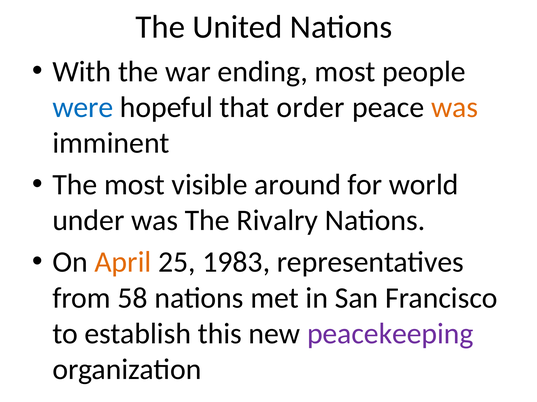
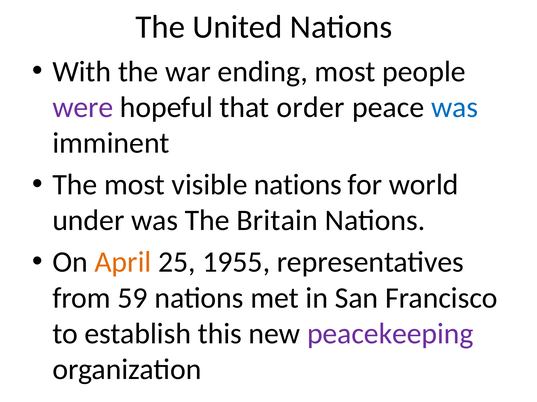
were colour: blue -> purple (83, 108)
was colour: orange -> blue (455, 108)
visible around: around -> nations (298, 185)
Rivalry: Rivalry -> Britain (277, 221)
1983: 1983 -> 1955 (236, 263)
58: 58 -> 59 (133, 298)
